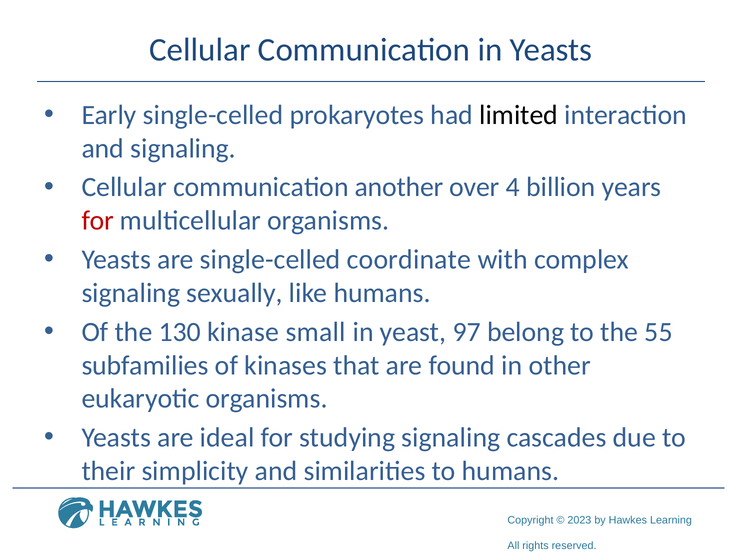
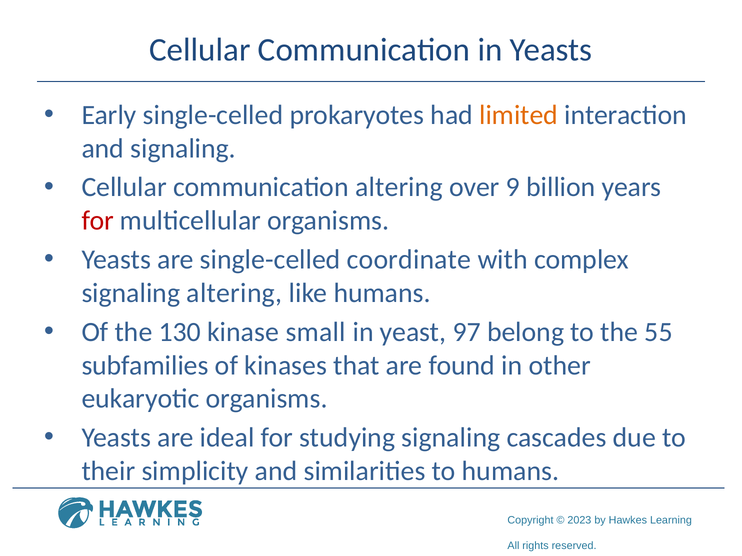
limited colour: black -> orange (519, 115)
communication another: another -> altering (399, 187)
4: 4 -> 9 (513, 187)
signaling sexually: sexually -> altering (234, 293)
